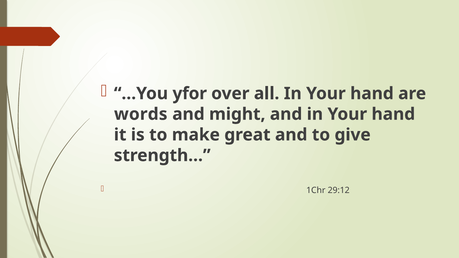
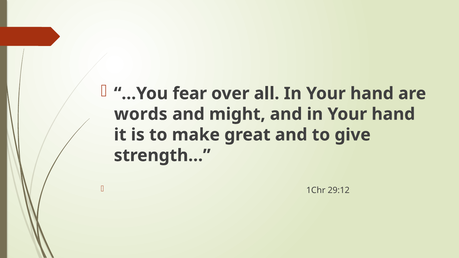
yfor: yfor -> fear (190, 94)
